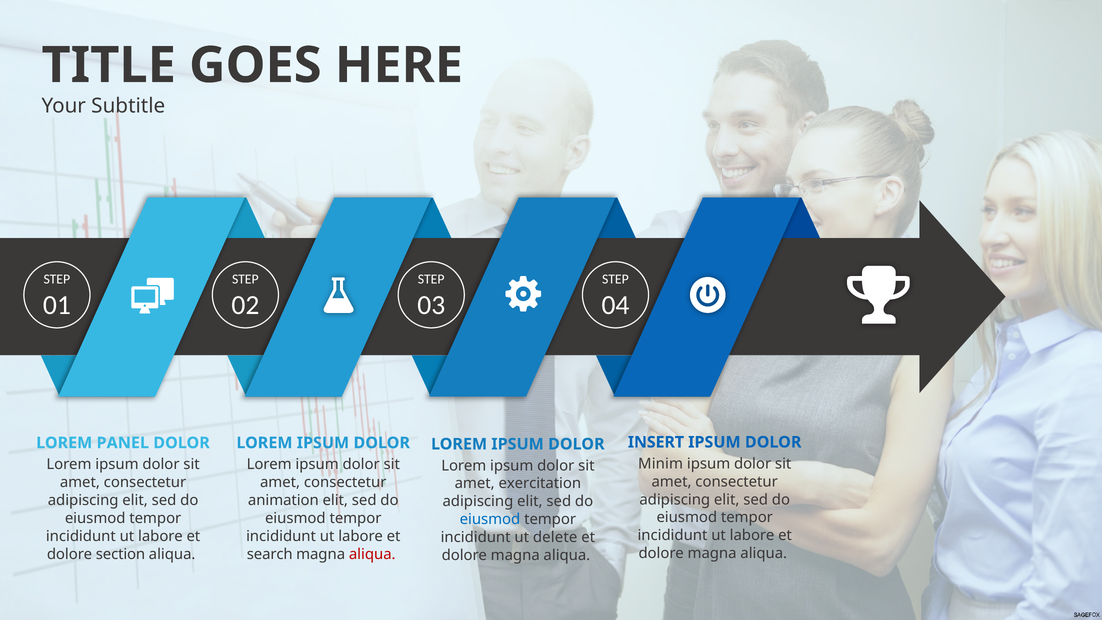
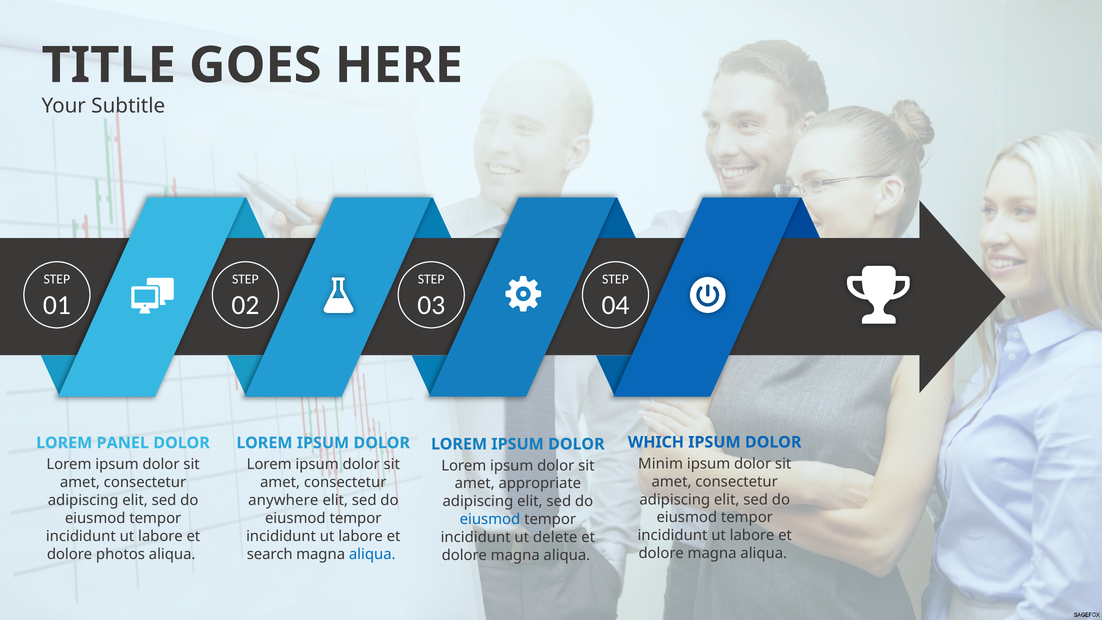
INSERT: INSERT -> WHICH (656, 442)
exercitation: exercitation -> appropriate (540, 483)
animation: animation -> anywhere (283, 500)
section: section -> photos (120, 554)
aliqua colour: red -> blue (372, 554)
